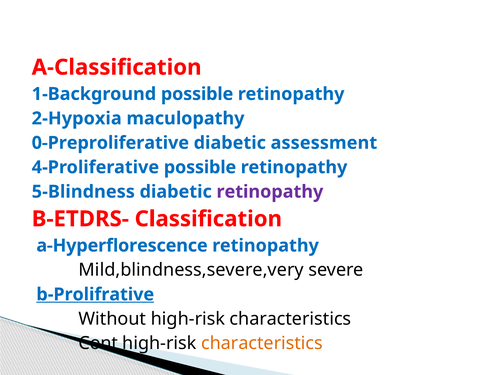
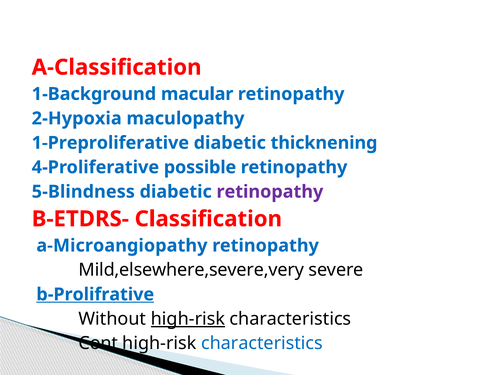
1-Background possible: possible -> macular (197, 94)
0-Preproliferative: 0-Preproliferative -> 1-Preproliferative (110, 143)
assessment: assessment -> thicknening (324, 143)
a-Hyperflorescence: a-Hyperflorescence -> a-Microangiopathy (122, 245)
Mild,blindness,severe,very: Mild,blindness,severe,very -> Mild,elsewhere,severe,very (191, 269)
high-risk underline: none -> present (188, 318)
characteristics colour: orange -> blue (262, 343)
